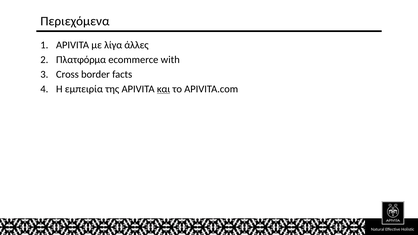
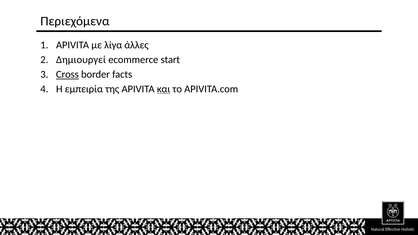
Πλατφόρμα: Πλατφόρμα -> Δημιουργεί (81, 60)
with: with -> start (170, 60)
Cross underline: none -> present (67, 74)
